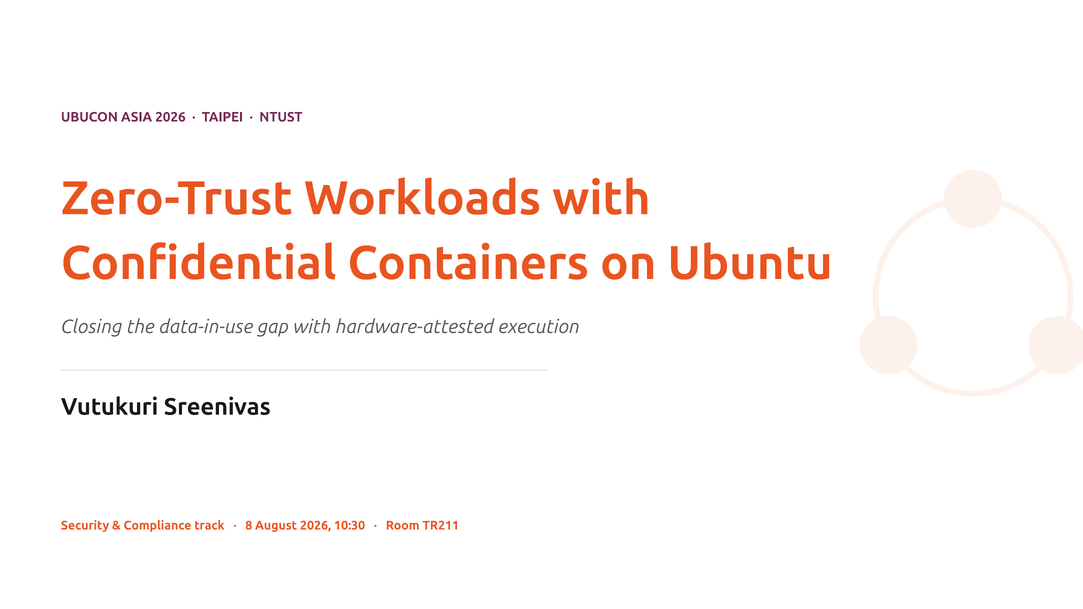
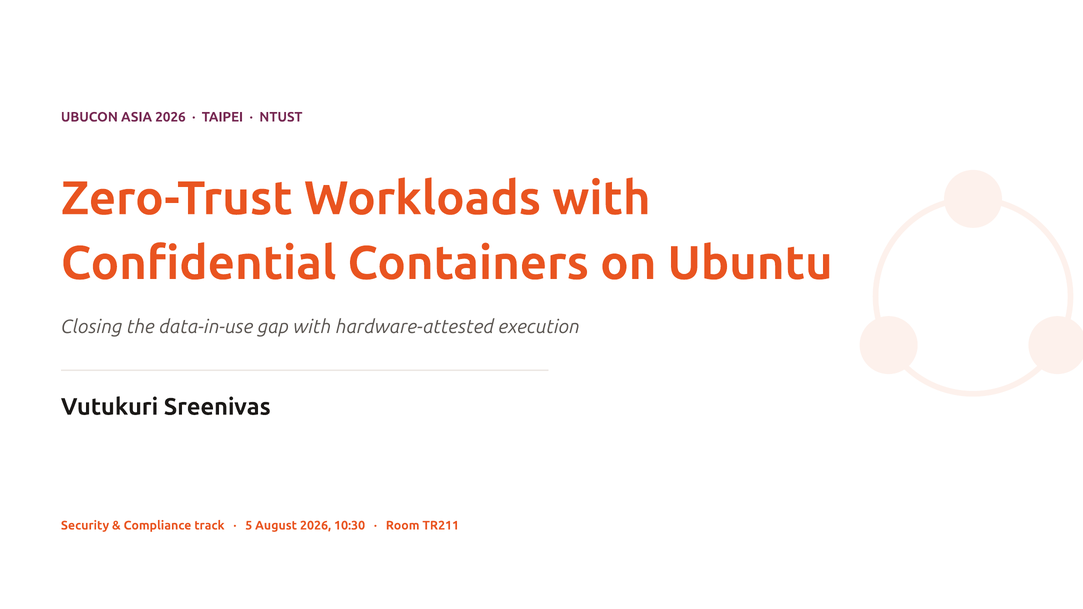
8: 8 -> 5 (249, 526)
